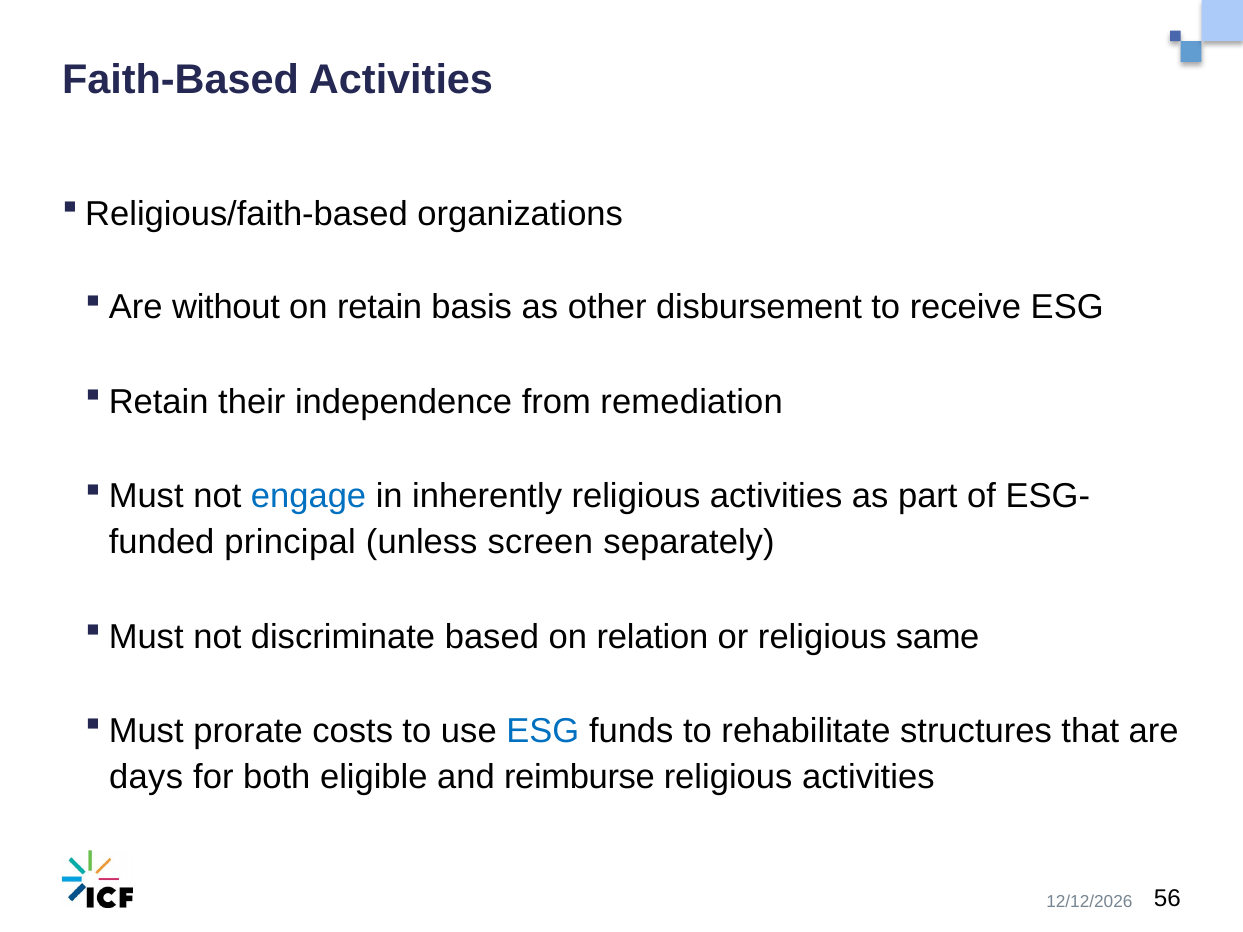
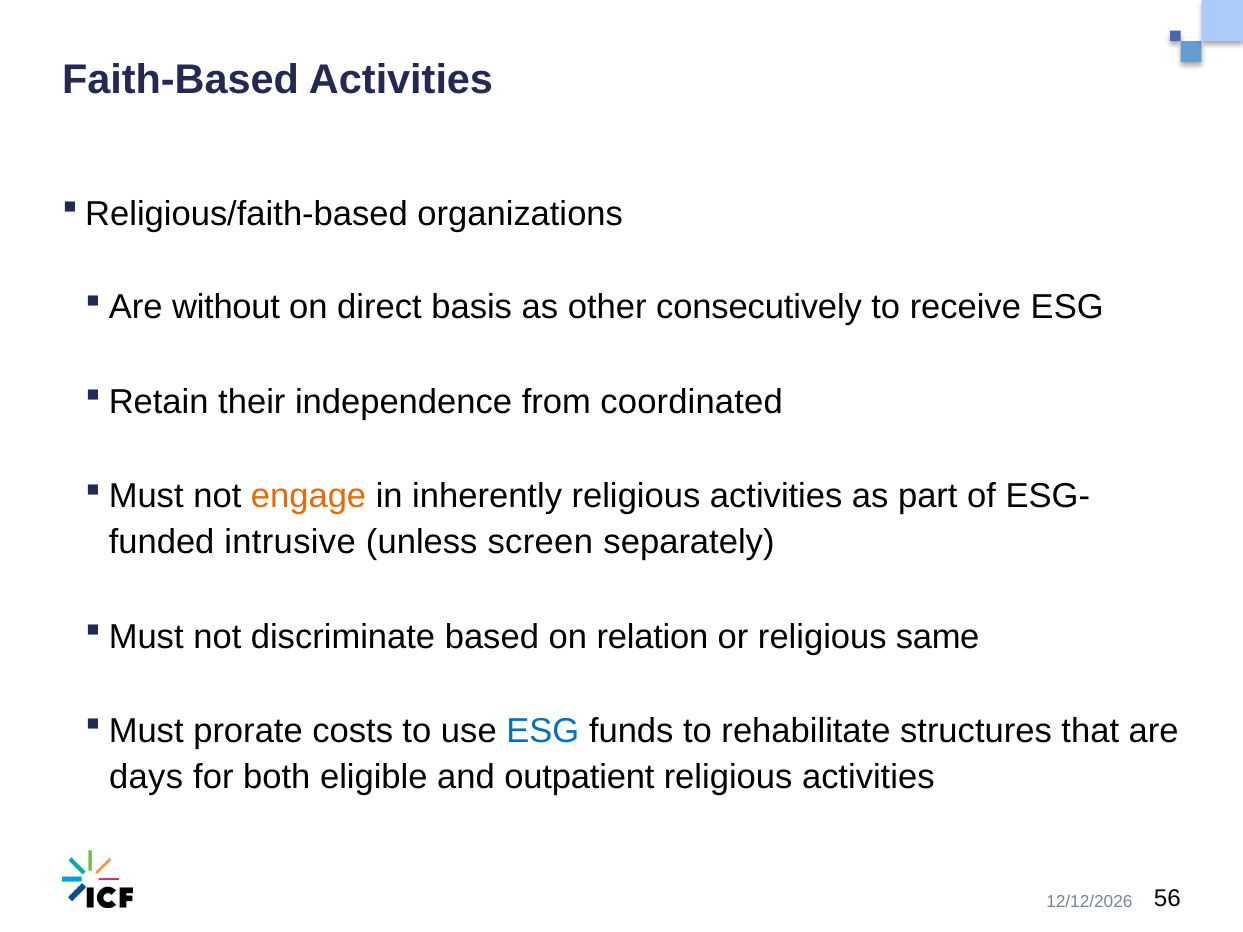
retain: retain -> direct (380, 308)
disbursement: disbursement -> consecutively (759, 308)
remediation: remediation -> coordinated (692, 402)
engage colour: blue -> orange (309, 497)
principal: principal -> intrusive (290, 542)
reimburse: reimburse -> outpatient (579, 777)
